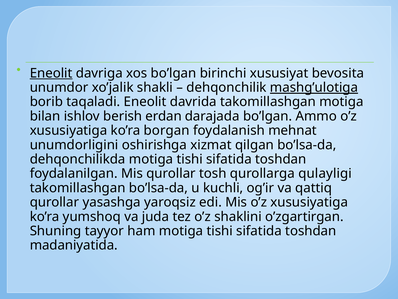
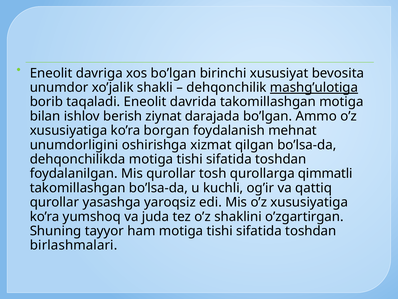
Eneolit underline: present -> none (51, 73)
erdan: erdan -> ziynat (164, 116)
qulayligi: qulayligi -> qimmatli (325, 173)
madaniyatida: madaniyatida -> birlashmalari (74, 245)
